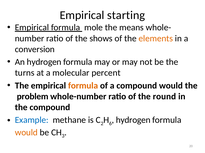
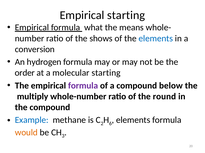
mole: mole -> what (94, 28)
elements colour: orange -> blue (156, 39)
turns: turns -> order (25, 73)
molecular percent: percent -> starting (106, 73)
formula colour: orange -> purple (83, 86)
compound would: would -> below (171, 86)
problem: problem -> multiply (33, 97)
hydrogen: hydrogen -> elements (133, 121)
